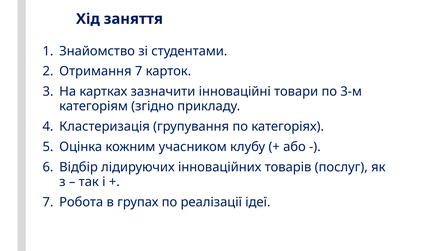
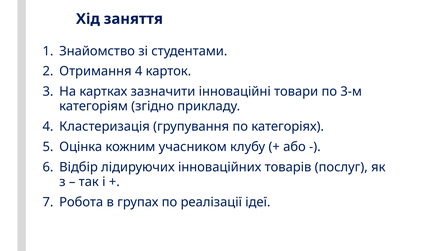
Отримання 7: 7 -> 4 (139, 71)
